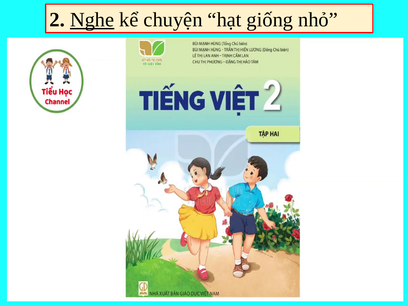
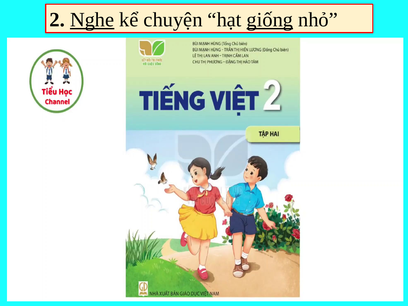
giống underline: none -> present (270, 20)
